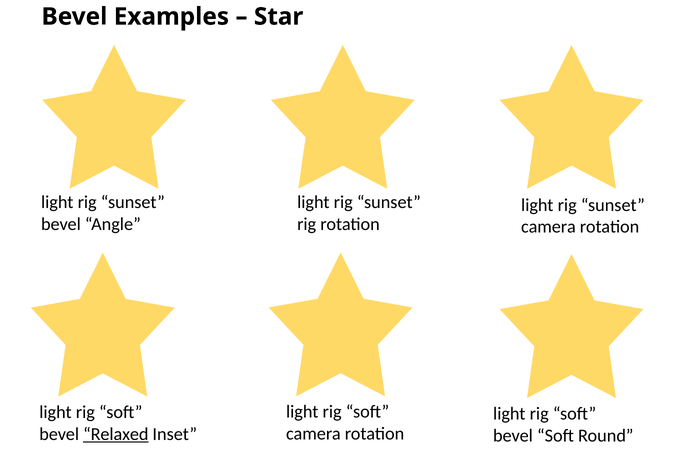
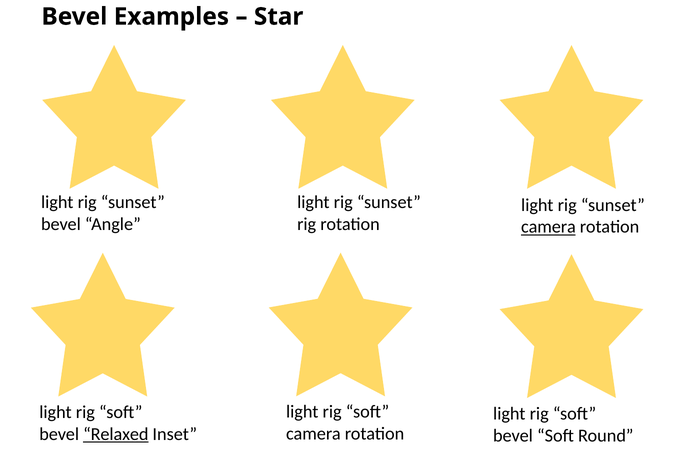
camera underline: none -> present (548, 227)
